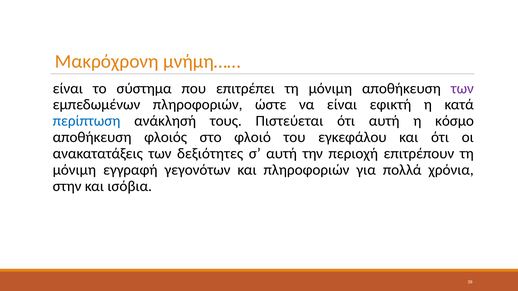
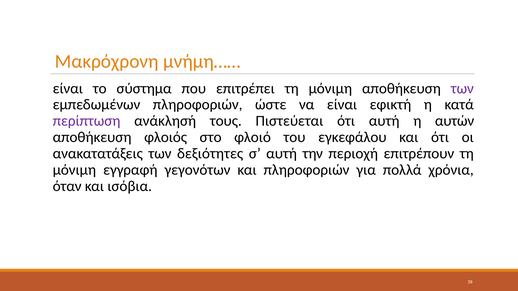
περίπτωση colour: blue -> purple (87, 121)
κόσμο: κόσμο -> αυτών (455, 121)
στην: στην -> όταν (67, 186)
